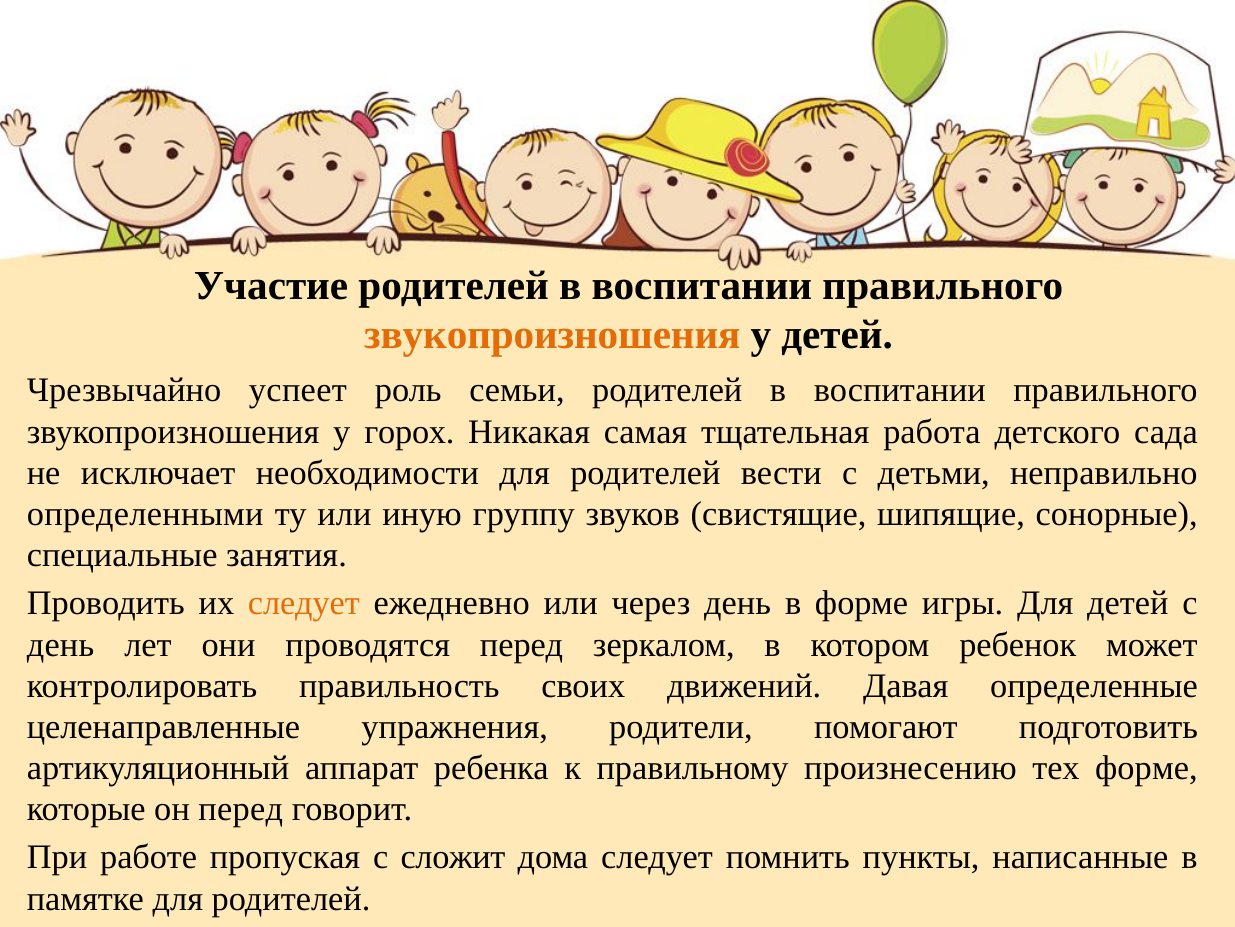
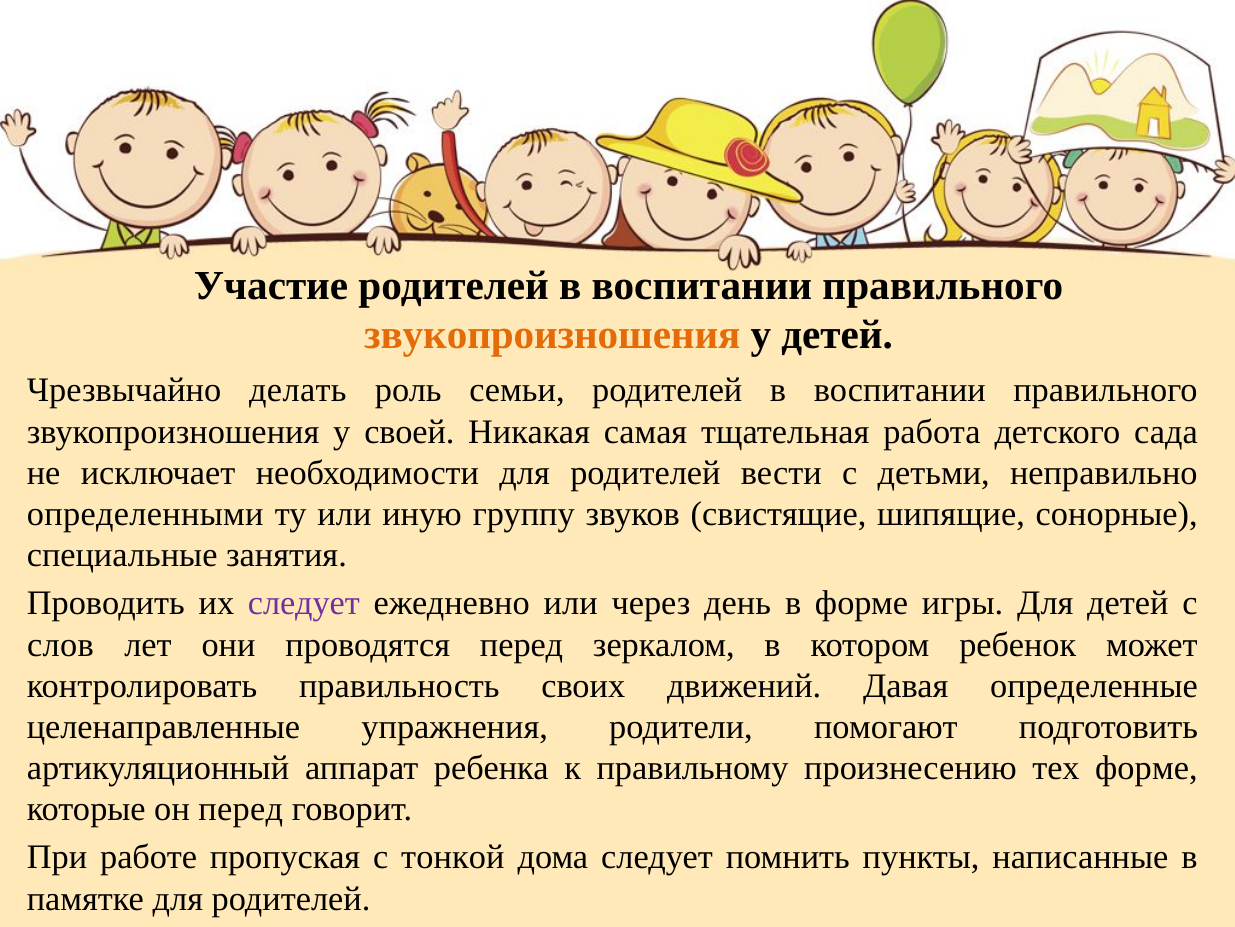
успеет: успеет -> делать (298, 390)
горох: горох -> своей (409, 431)
следует colour: orange -> purple (304, 603)
день: день -> слов (60, 644)
сложит: сложит -> тонкой (453, 857)
